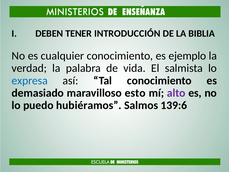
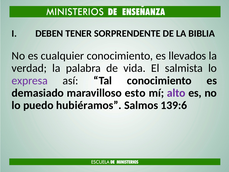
INTRODUCCIÓN: INTRODUCCIÓN -> SORPRENDENTE (127, 33)
ejemplo: ejemplo -> llevados (187, 56)
expresa colour: blue -> purple (30, 80)
